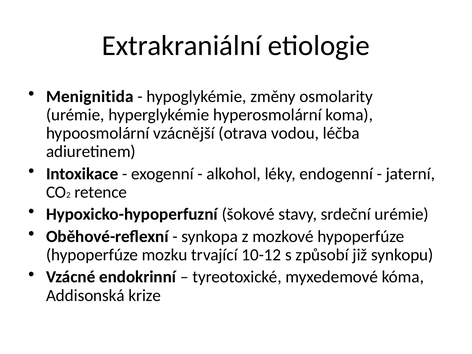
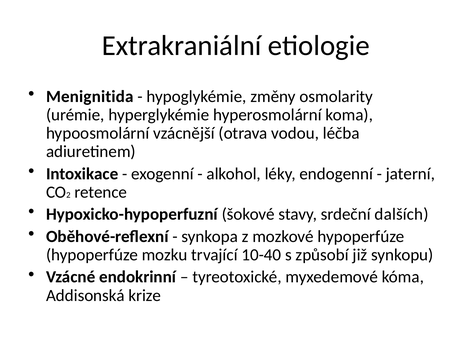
srdeční urémie: urémie -> dalších (402, 214)
10-12: 10-12 -> 10-40 (261, 255)
